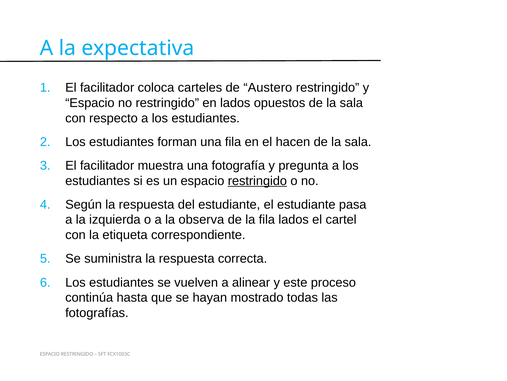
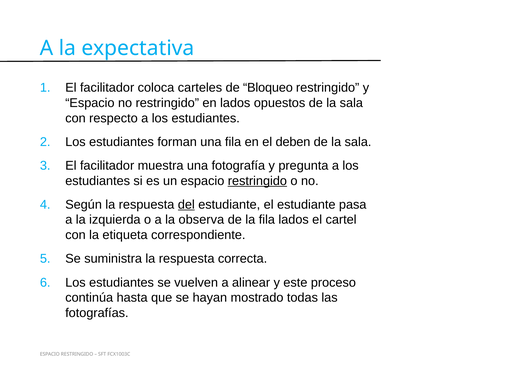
Austero: Austero -> Bloqueo (268, 88)
hacen: hacen -> deben (293, 142)
del underline: none -> present (186, 204)
